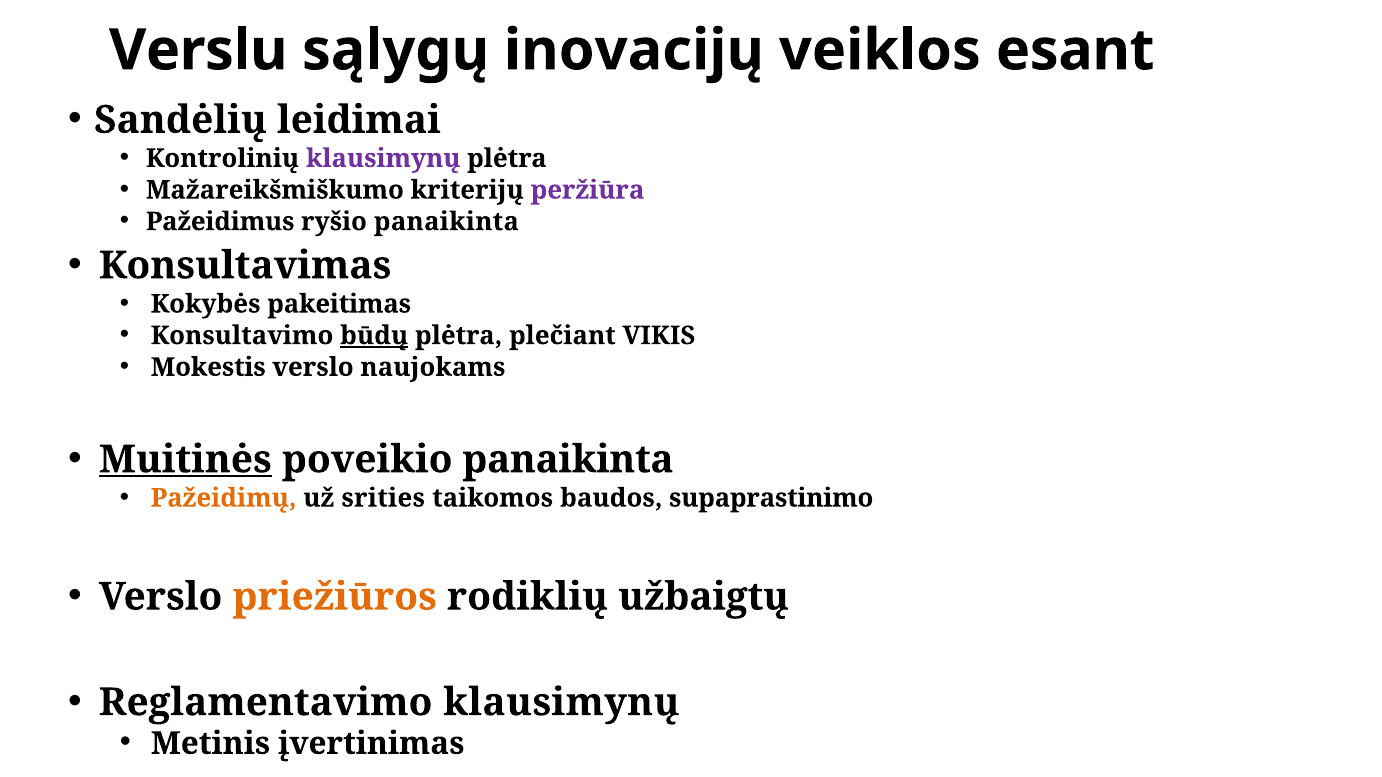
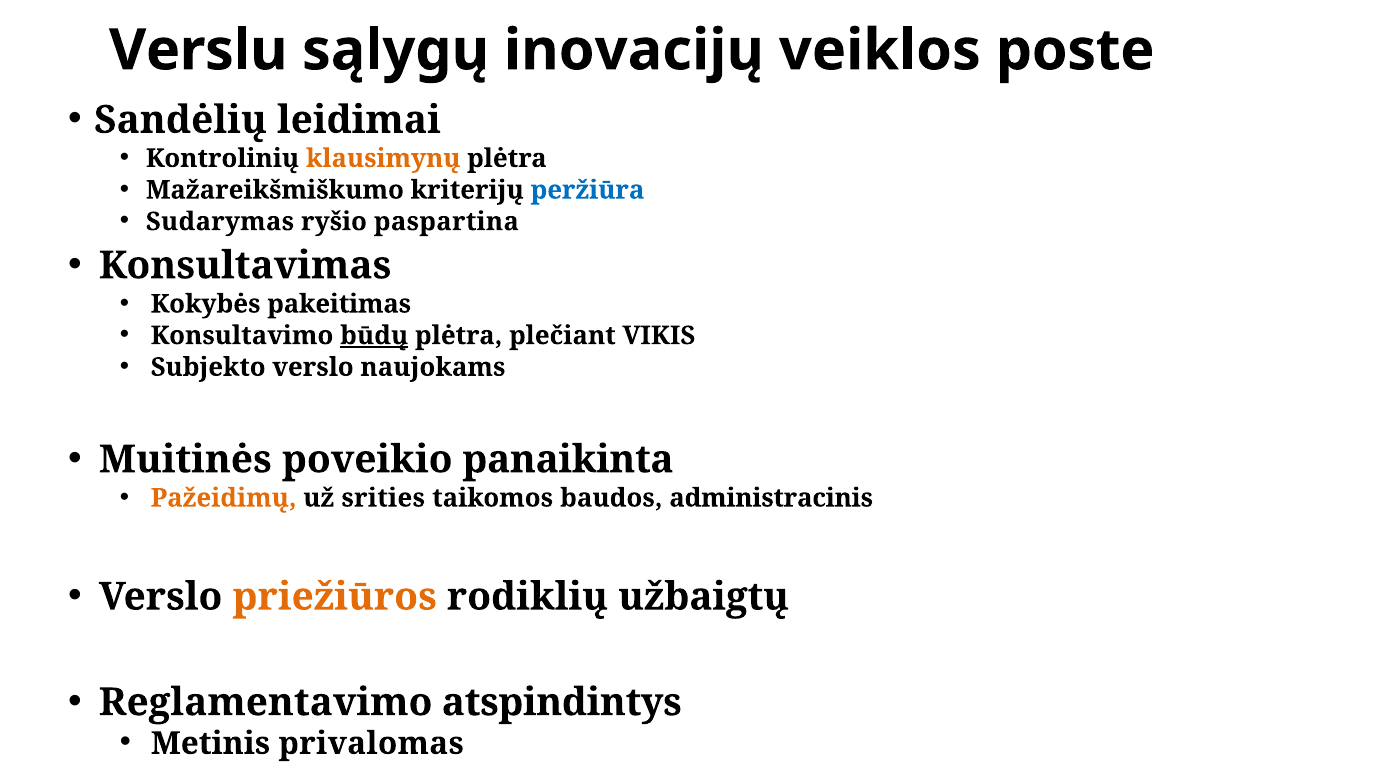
esant: esant -> poste (1075, 50)
klausimynų colour: purple -> orange (383, 159)
peržiūra colour: purple -> blue (587, 190)
Pažeidimus: Pažeidimus -> Sudarymas (220, 222)
ryšio panaikinta: panaikinta -> paspartina (446, 222)
Mokestis: Mokestis -> Subjekto (208, 367)
Muitinės underline: present -> none (185, 460)
supaprastinimo: supaprastinimo -> administracinis (771, 498)
Reglamentavimo klausimynų: klausimynų -> atspindintys (562, 703)
įvertinimas: įvertinimas -> privalomas (371, 744)
